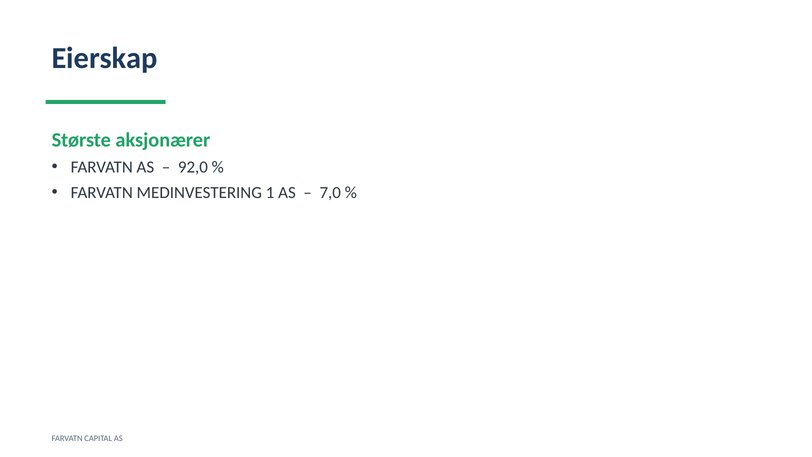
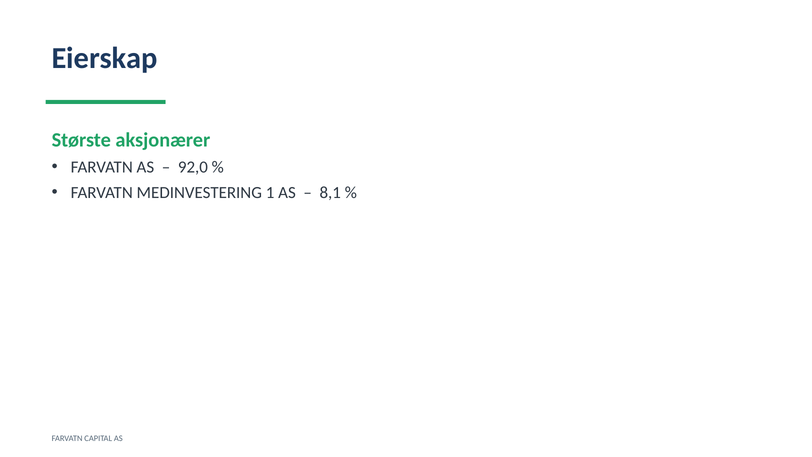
7,0: 7,0 -> 8,1 (330, 192)
